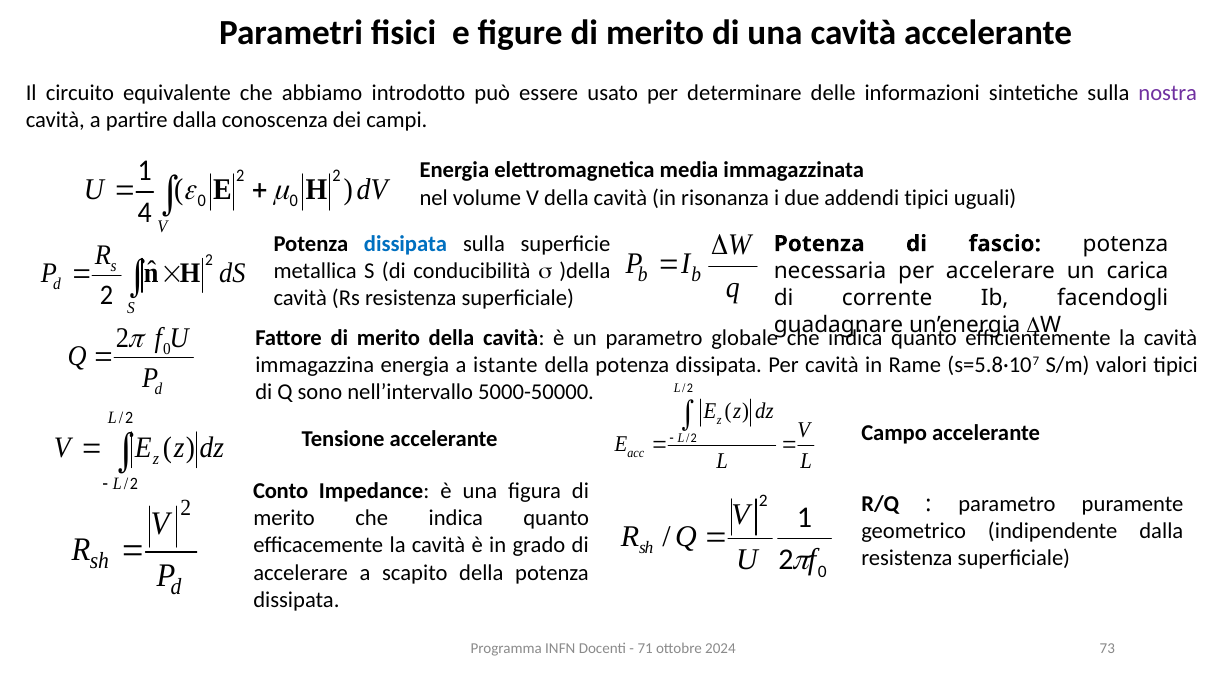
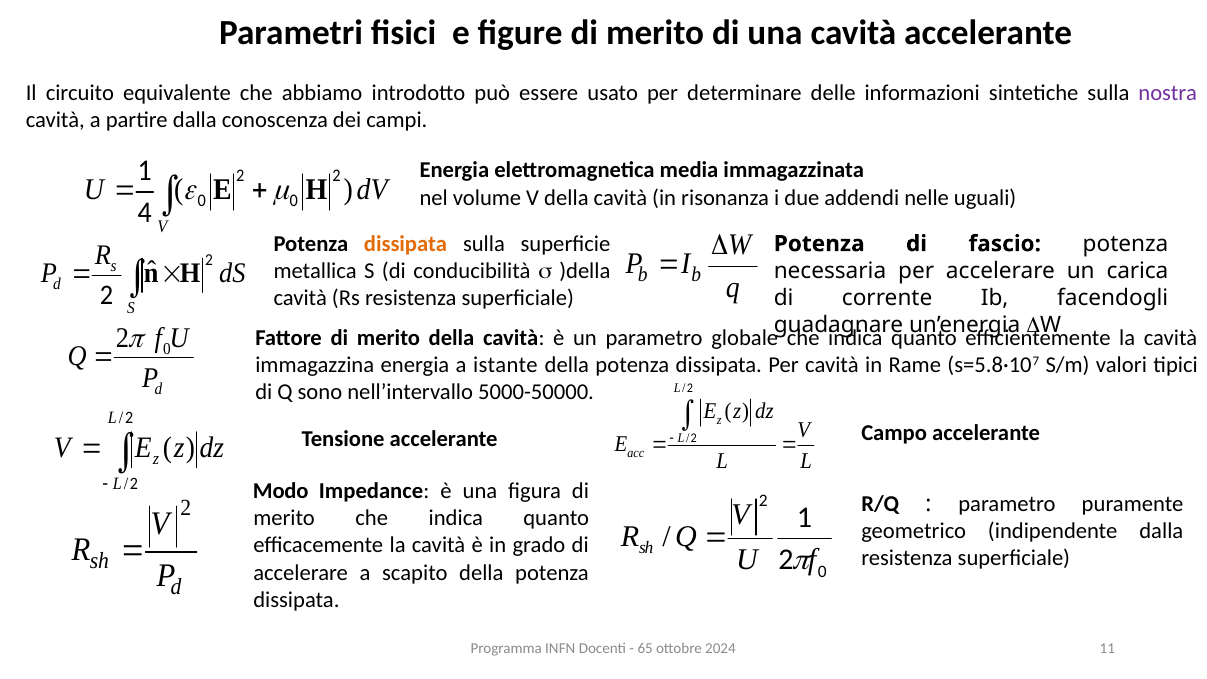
addendi tipici: tipici -> nelle (927, 198)
dissipata colour: blue -> orange (406, 244)
Conto: Conto -> Modo (281, 491)
71: 71 -> 65 (645, 648)
73: 73 -> 11 (1107, 648)
